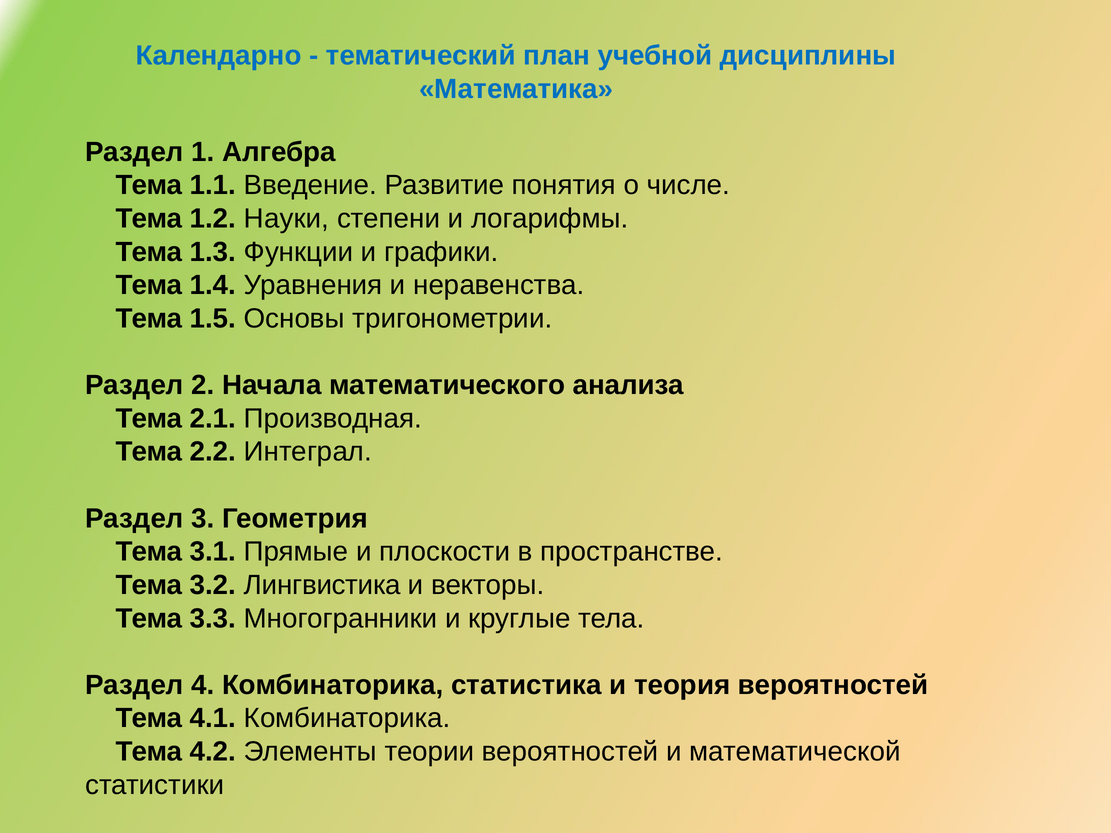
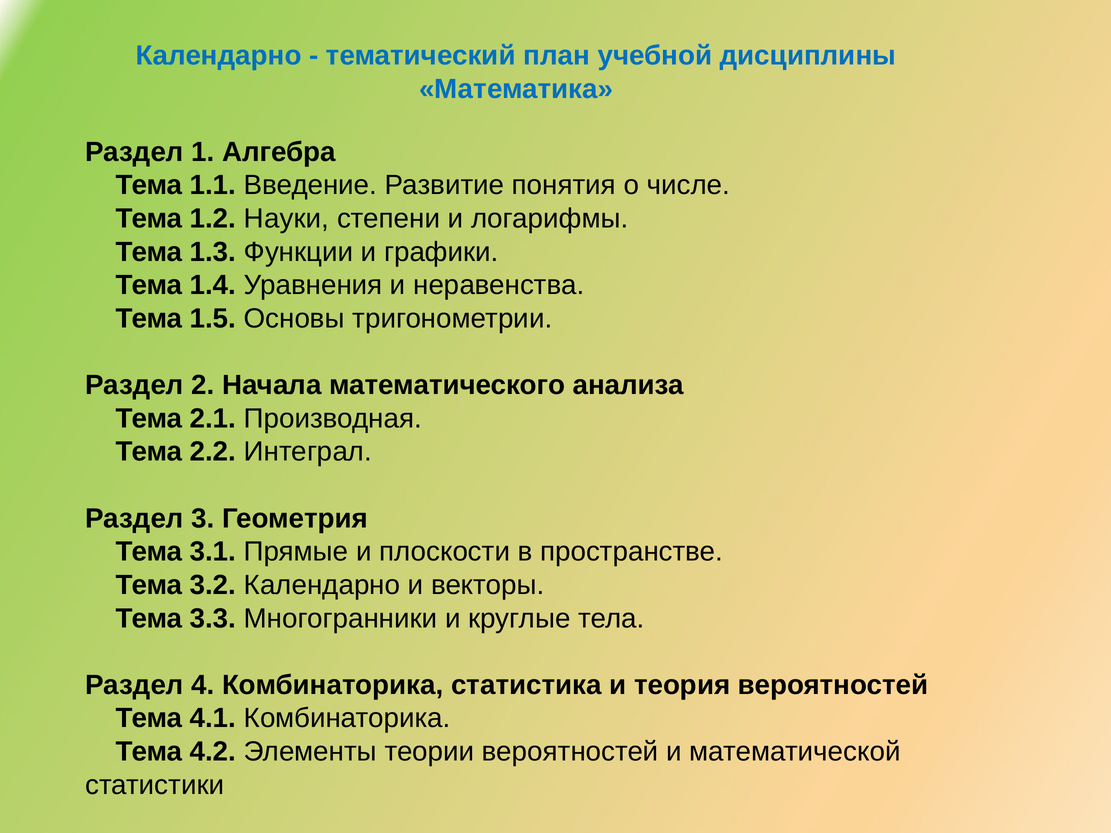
3.2 Лингвистика: Лингвистика -> Календарно (322, 585)
